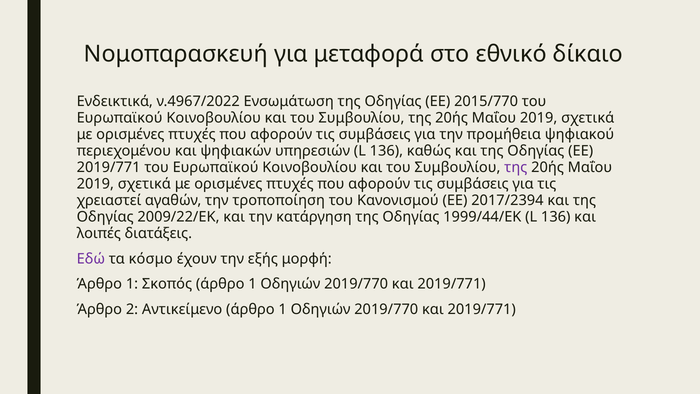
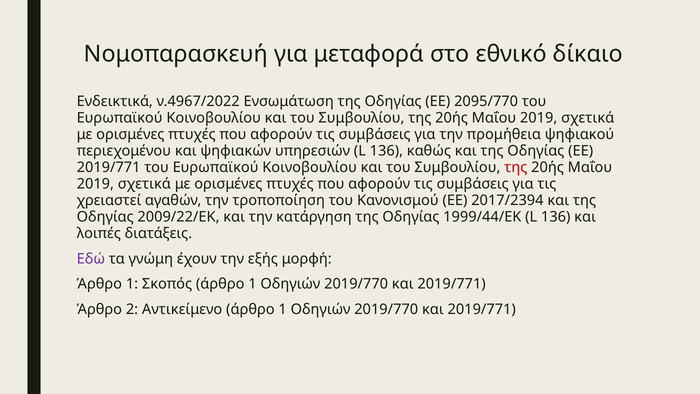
2015/770: 2015/770 -> 2095/770 (486, 102)
της colour: purple -> red (516, 168)
κόσμο: κόσμο -> γνώμη (151, 259)
